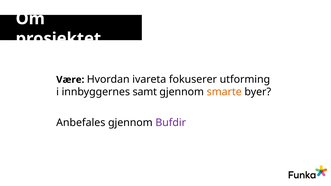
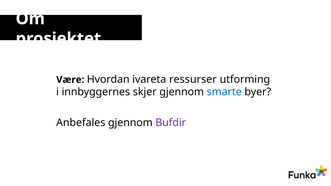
fokuserer: fokuserer -> ressurser (193, 79)
samt: samt -> skjer (145, 92)
smarte colour: orange -> blue (224, 92)
